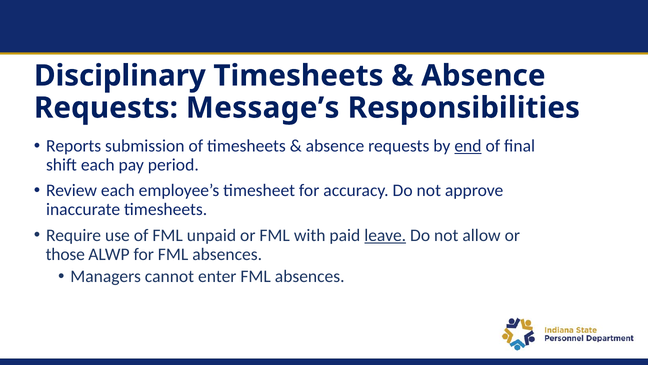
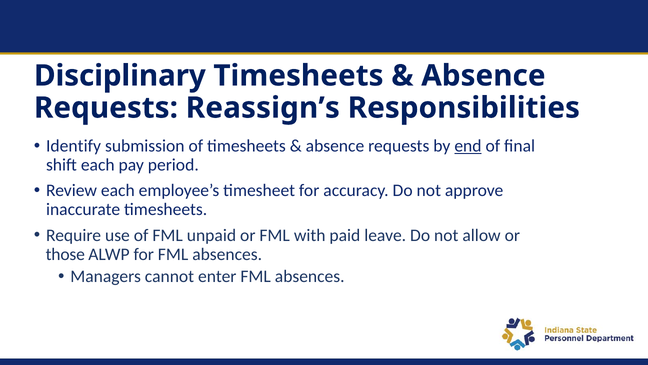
Message’s: Message’s -> Reassign’s (263, 108)
Reports: Reports -> Identify (74, 146)
leave underline: present -> none (385, 235)
